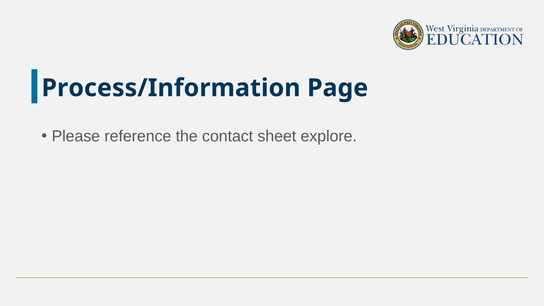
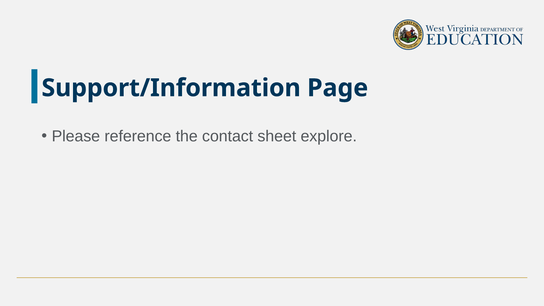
Process/Information: Process/Information -> Support/Information (171, 88)
